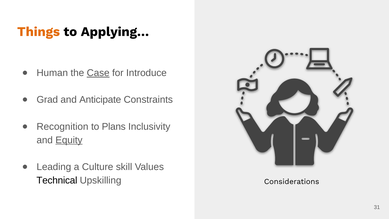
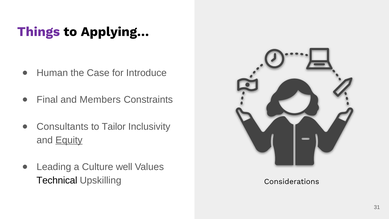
Things colour: orange -> purple (39, 32)
Case underline: present -> none (98, 73)
Grad: Grad -> Final (47, 100)
Anticipate: Anticipate -> Members (100, 100)
Recognition: Recognition -> Consultants (62, 127)
Plans: Plans -> Tailor (114, 127)
skill: skill -> well (124, 167)
